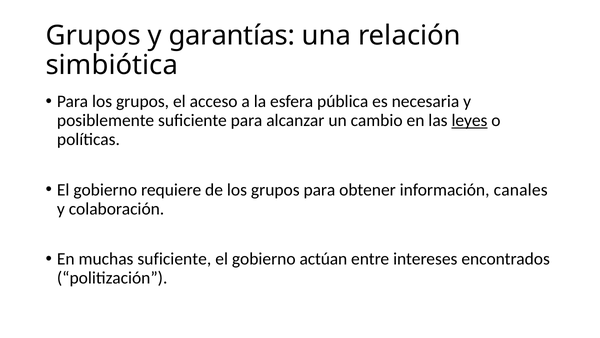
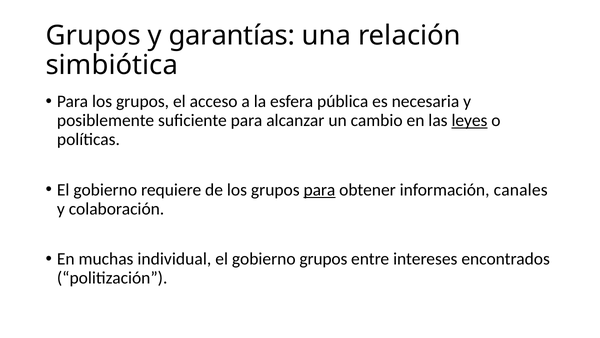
para underline: none -> present (319, 190)
muchas suficiente: suficiente -> individual (174, 259)
gobierno actúan: actúan -> grupos (323, 259)
